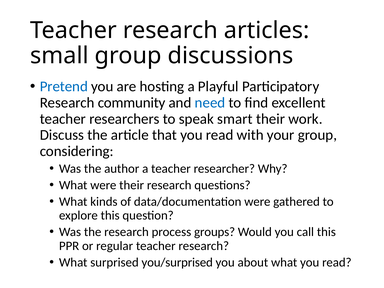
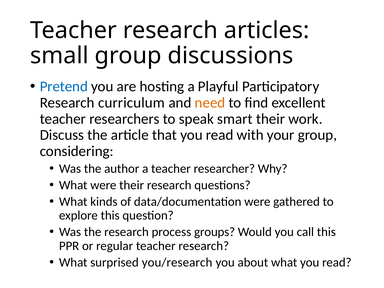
community: community -> curriculum (132, 103)
need colour: blue -> orange (210, 103)
you/surprised: you/surprised -> you/research (177, 262)
